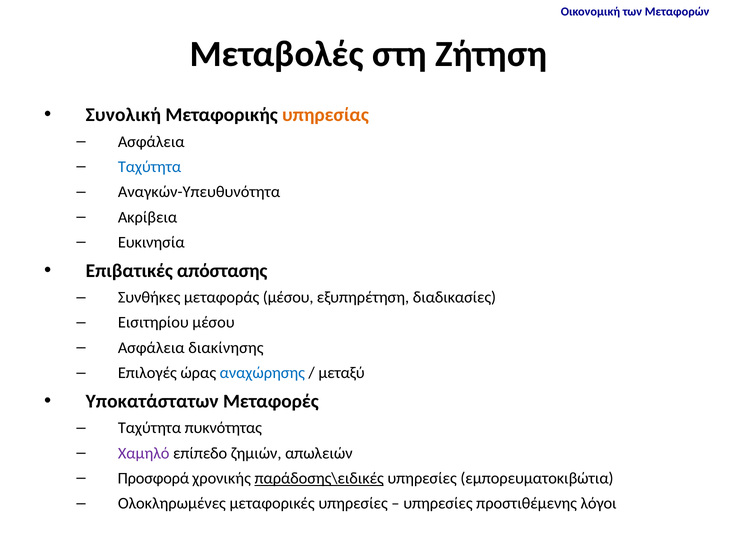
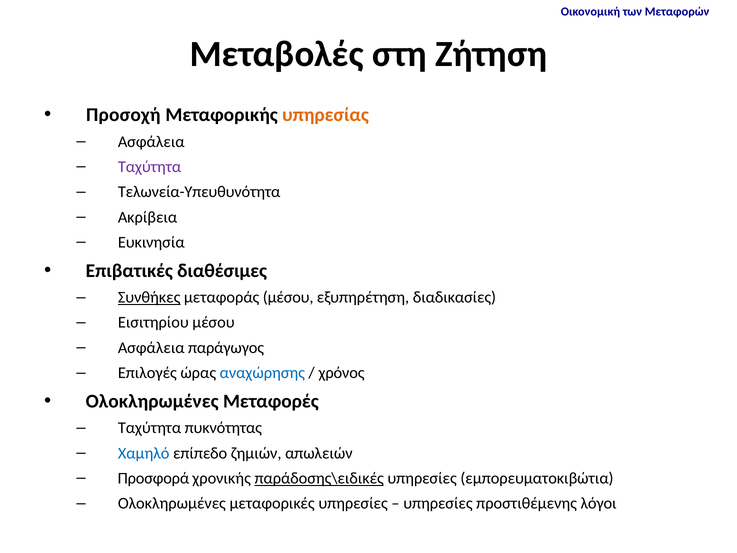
Συνολική: Συνολική -> Προσοχή (123, 115)
Ταχύτητα colour: blue -> purple (150, 167)
Αναγκών-Υπευθυνότητα: Αναγκών-Υπευθυνότητα -> Τελωνεία-Υπευθυνότητα (199, 192)
απόστασης: απόστασης -> διαθέσιμες (222, 271)
Συνθήκες underline: none -> present (149, 297)
διακίνησης: διακίνησης -> παράγωγος (226, 348)
μεταξύ: μεταξύ -> χρόνος (342, 373)
Υποκατάστατων: Υποκατάστατων -> Ολοκληρωμένες (152, 401)
Χαμηλό colour: purple -> blue (144, 453)
